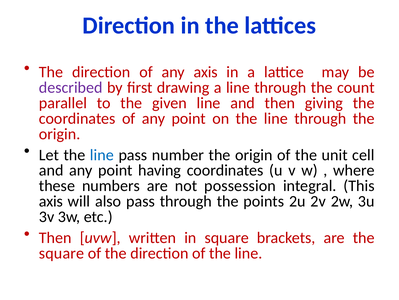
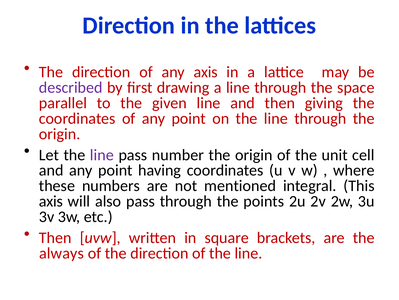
count: count -> space (356, 87)
line colour: blue -> purple (102, 155)
possession: possession -> mentioned (240, 185)
square: square -> always (61, 253)
